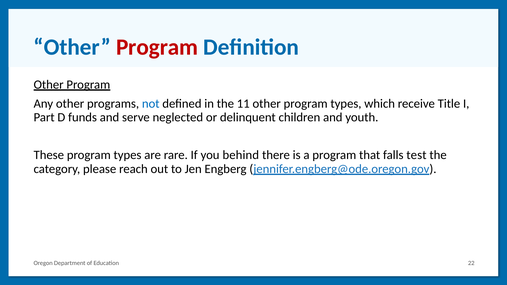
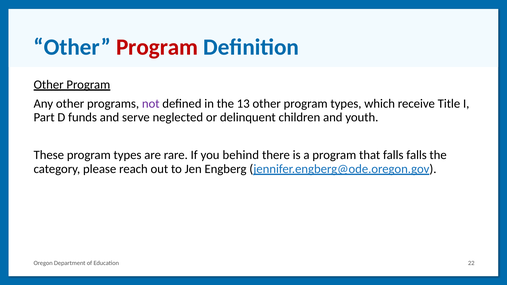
not colour: blue -> purple (151, 104)
11: 11 -> 13 (243, 104)
falls test: test -> falls (417, 155)
